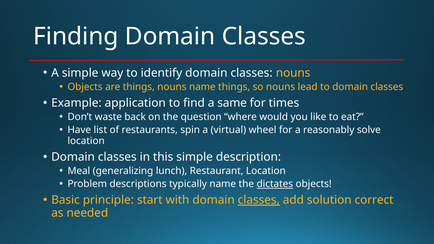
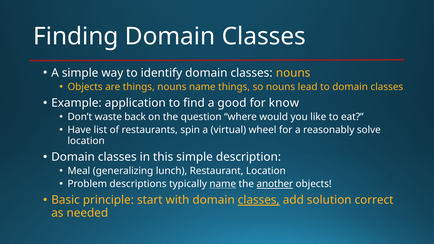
same: same -> good (232, 103)
times: times -> know (284, 103)
name underline: none -> present (223, 184)
dictates: dictates -> another (275, 184)
